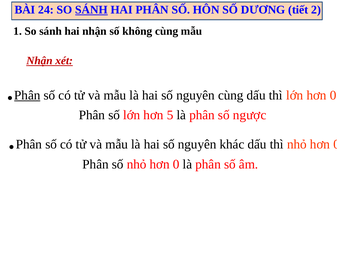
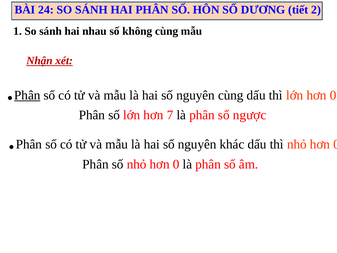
SÁNH underline: present -> none (91, 10)
hai nhận: nhận -> nhau (95, 31)
5: 5 -> 7 (170, 115)
